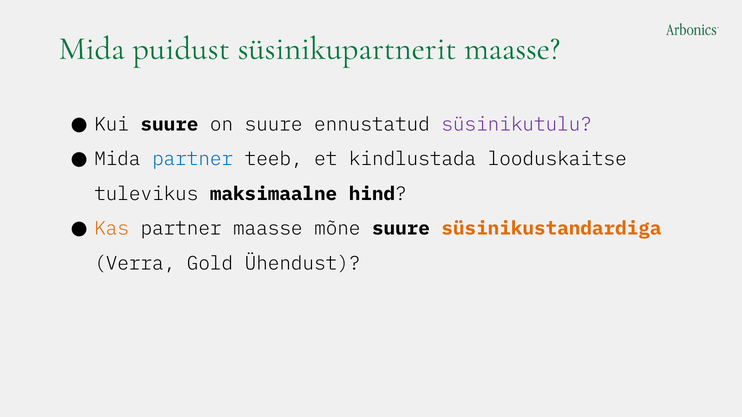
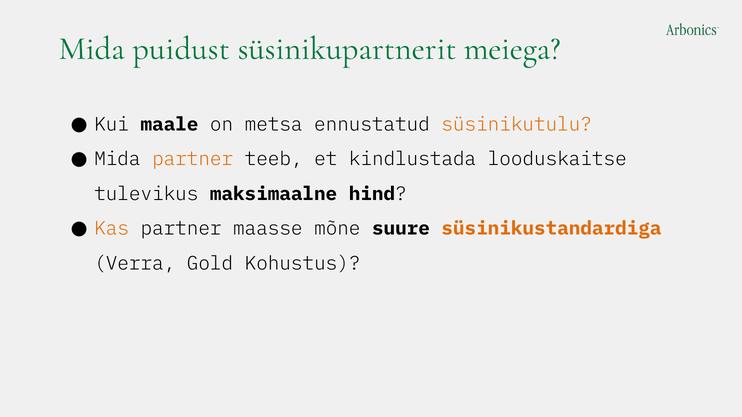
süsinikupartnerit maasse: maasse -> meiega (512, 48)
Kui suure: suure -> maale (169, 124)
on suure: suure -> metsa (274, 124)
süsinikutulu colour: purple -> orange (517, 124)
partner colour: blue -> orange (193, 159)
Ühendust: Ühendust -> Kohustus (303, 263)
